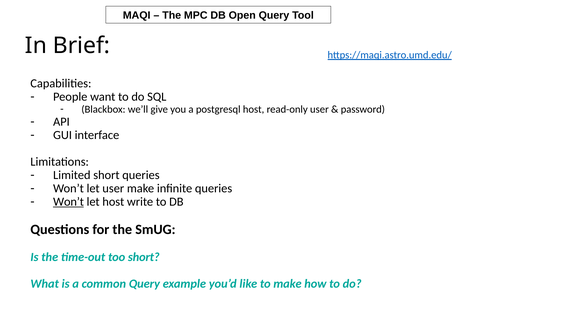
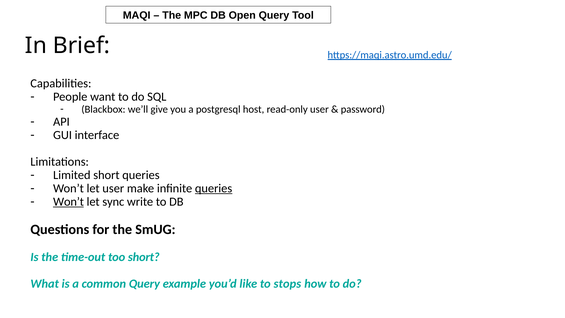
queries underline: none -> present (214, 188)
let host: host -> sync (113, 202)
to make: make -> stops (287, 284)
